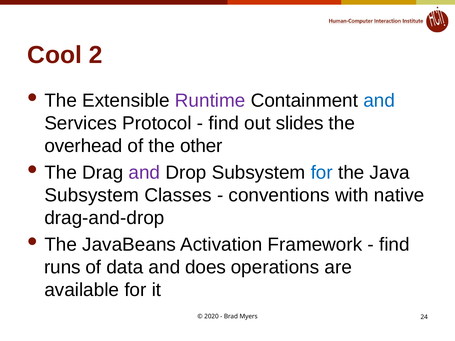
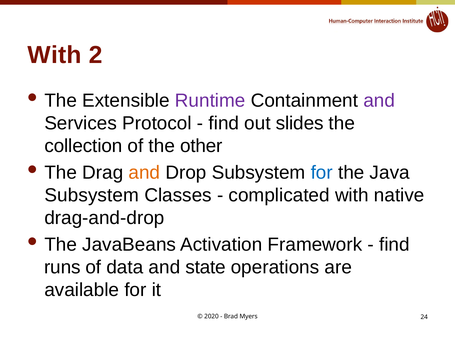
Cool: Cool -> With (55, 55)
and colour: blue -> purple (379, 101)
overhead: overhead -> collection (83, 146)
and colour: purple -> orange (144, 173)
conventions: conventions -> complicated (279, 195)
does: does -> state (206, 267)
